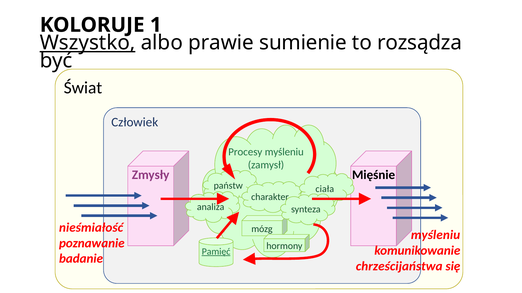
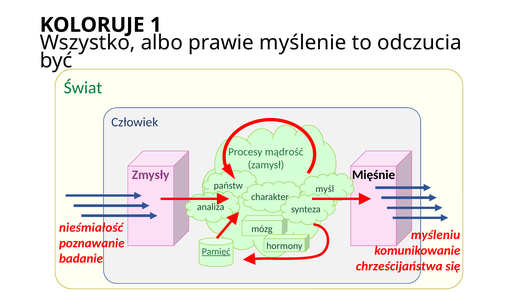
Wszystko underline: present -> none (88, 43)
sumienie: sumienie -> myślenie (303, 43)
rozsądza: rozsądza -> odczucia (420, 43)
Świat colour: black -> green (83, 88)
Procesy myśleniu: myśleniu -> mądrość (284, 152)
ciała: ciała -> myśl (325, 189)
